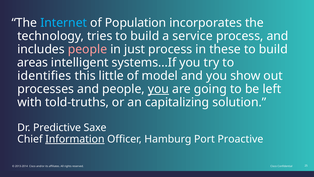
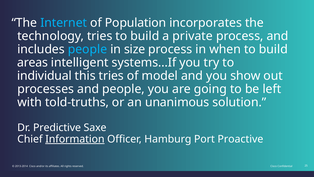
service: service -> private (193, 36)
people colour: pink -> light blue (87, 49)
just: just -> size (135, 49)
these: these -> when (225, 49)
identifies: identifies -> individual (44, 76)
this little: little -> tries (111, 76)
you underline: present -> none (158, 89)
capitalizing: capitalizing -> unanimous (177, 102)
